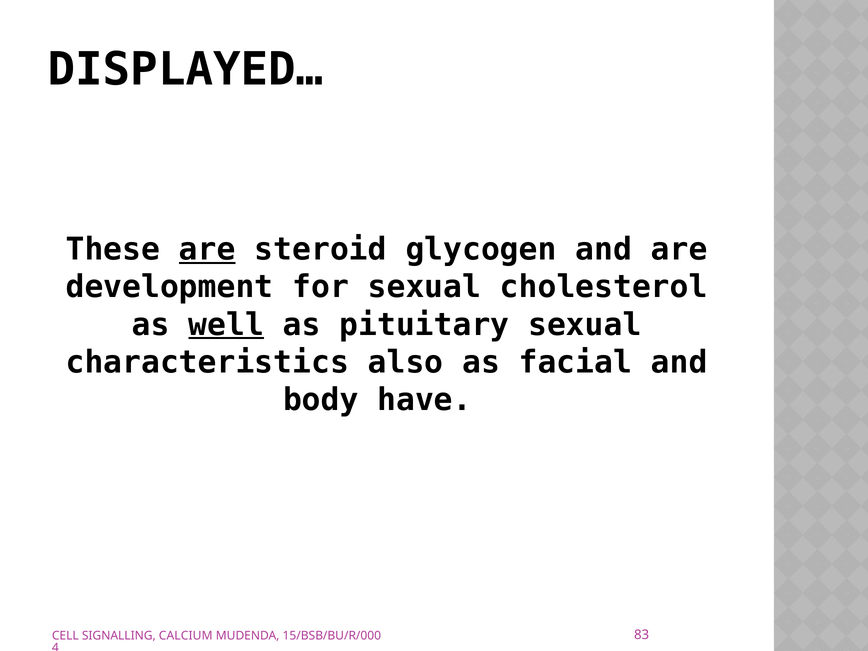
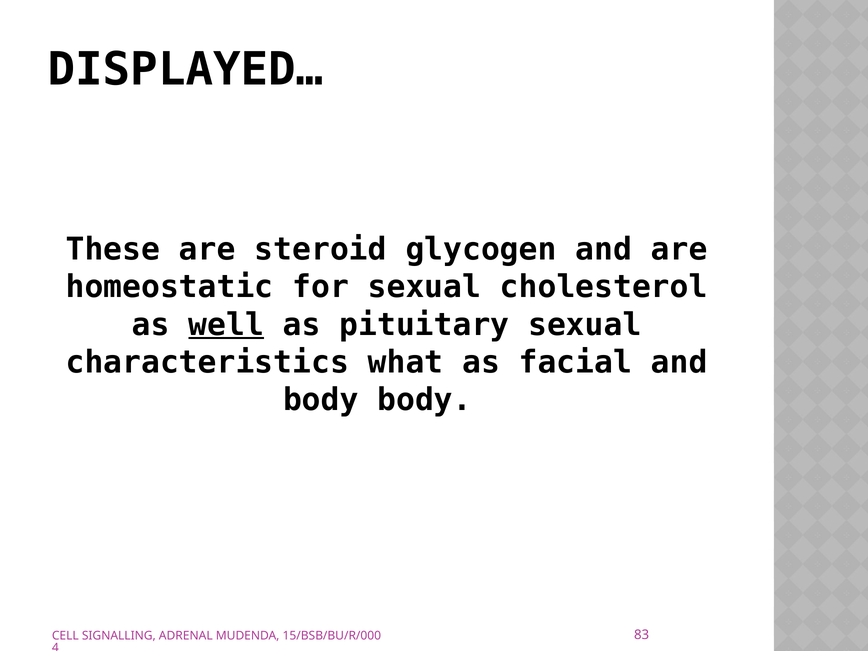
are underline: present -> none (207, 250)
development: development -> homeostatic (170, 287)
also: also -> what (406, 362)
body have: have -> body (425, 400)
CALCIUM: CALCIUM -> ADRENAL (186, 636)
